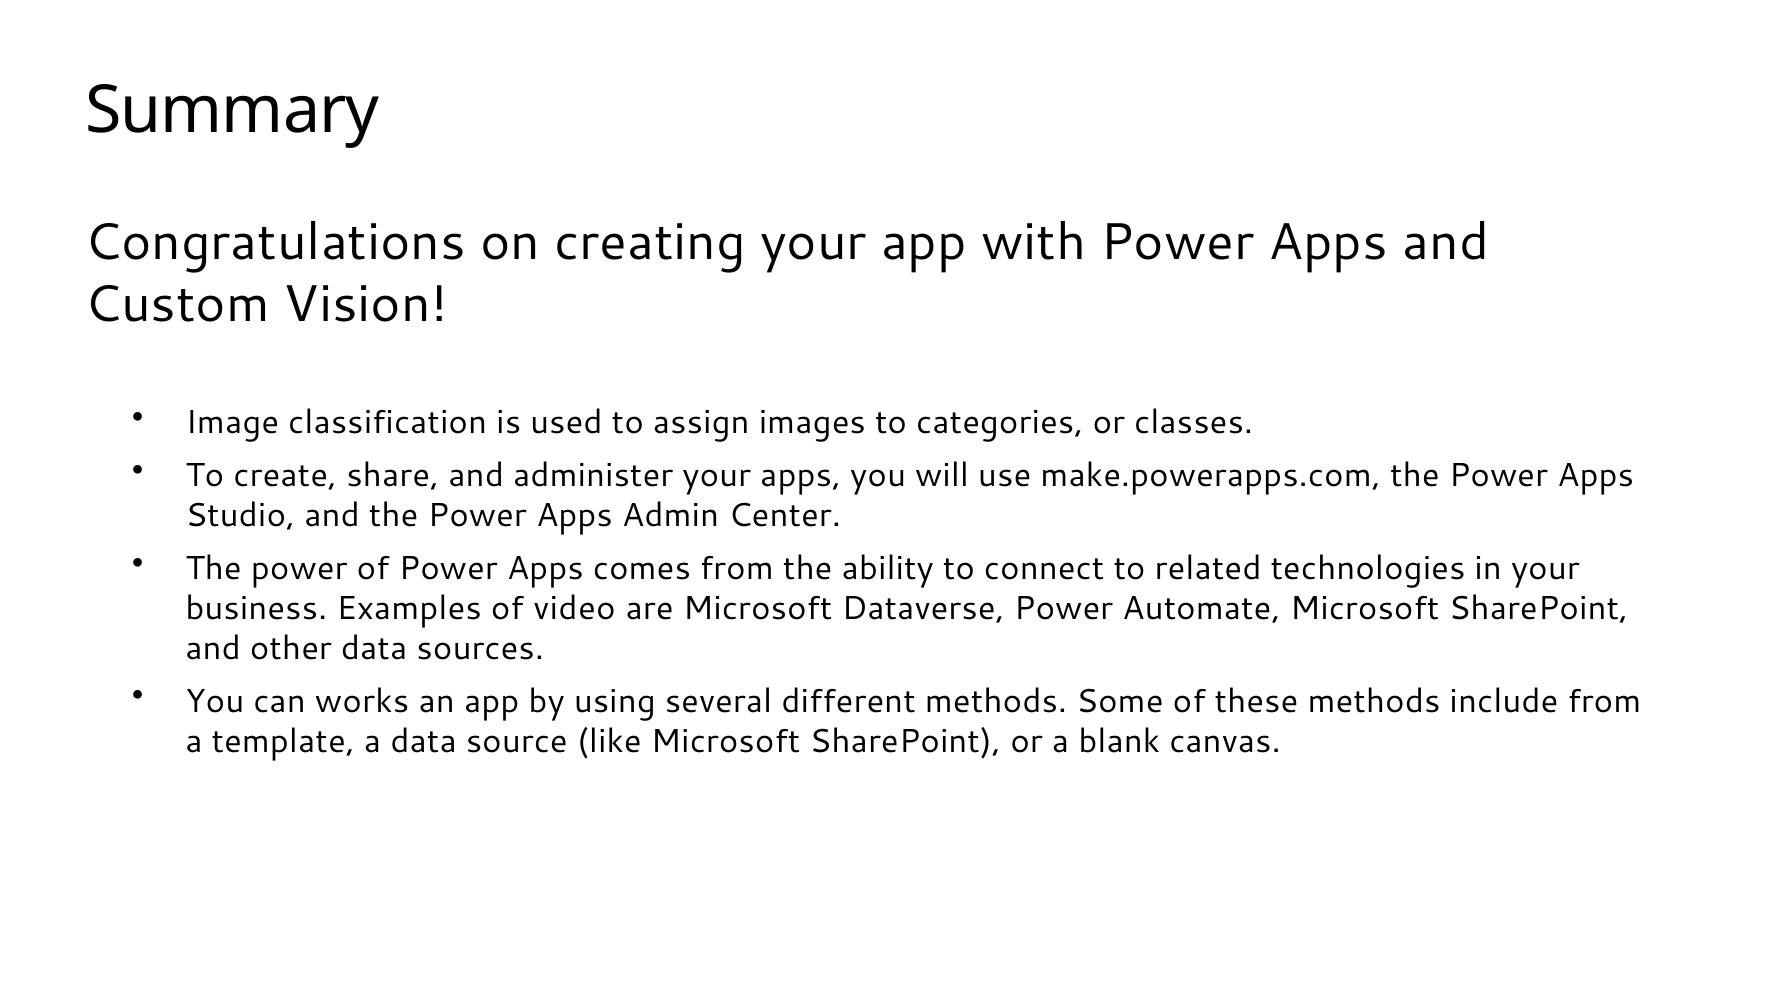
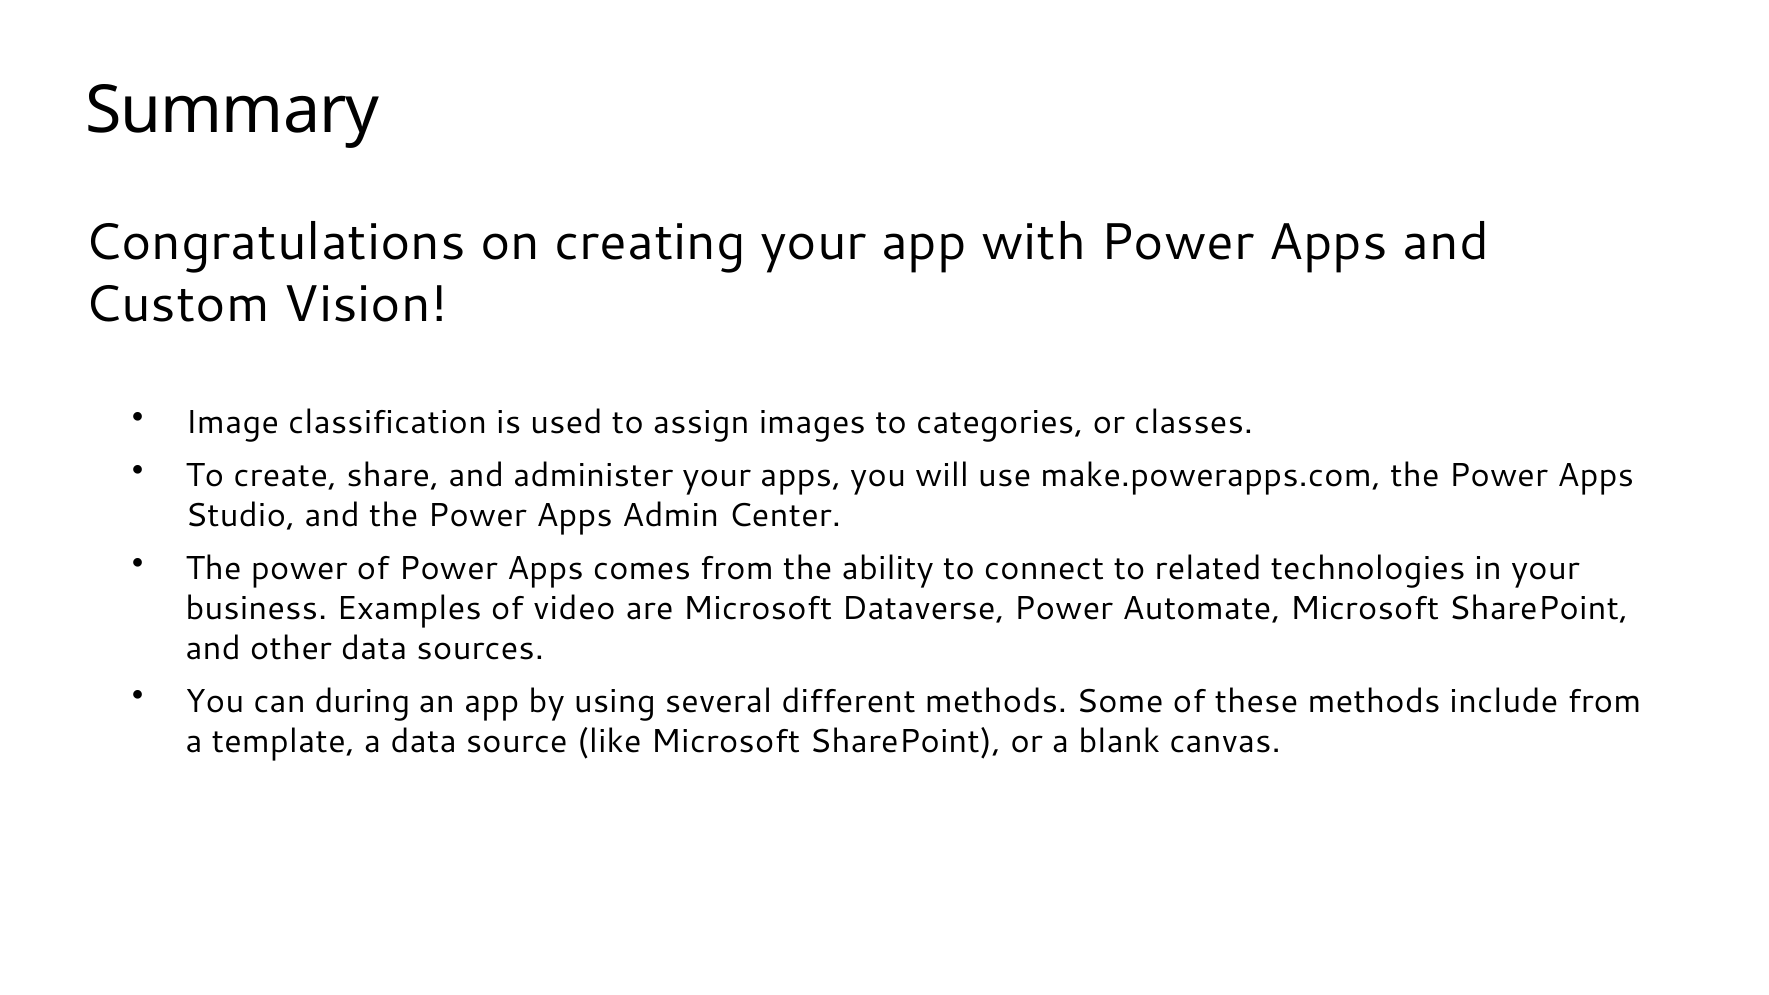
works: works -> during (362, 702)
